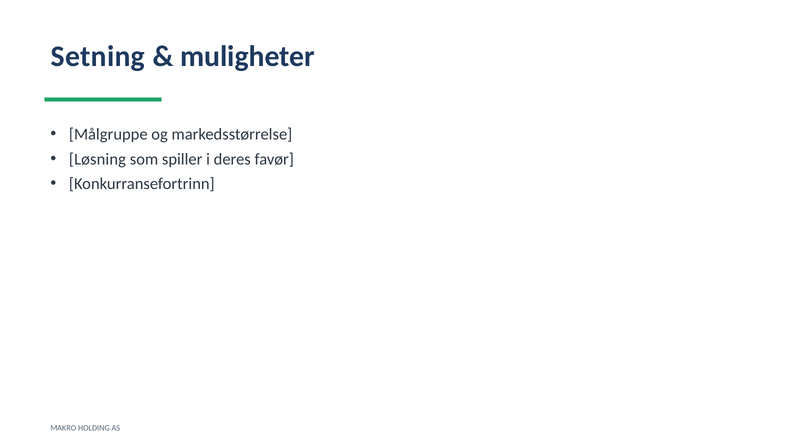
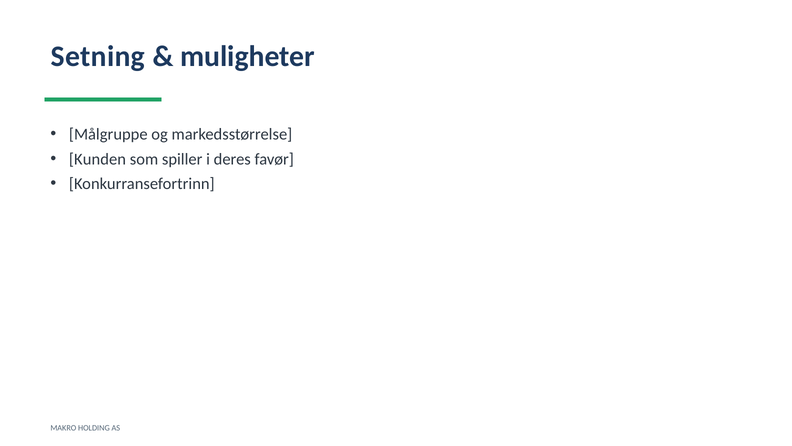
Løsning: Løsning -> Kunden (97, 159)
